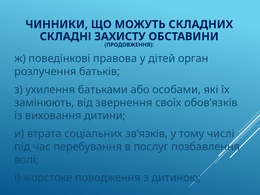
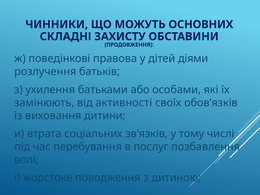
СКЛАДНИХ: СКЛАДНИХ -> ОСНОВНИХ (201, 24)
орган: орган -> діями (193, 59)
звернення: звернення -> активності (124, 103)
